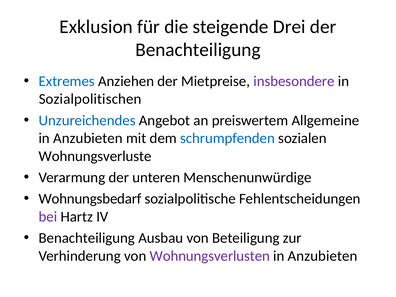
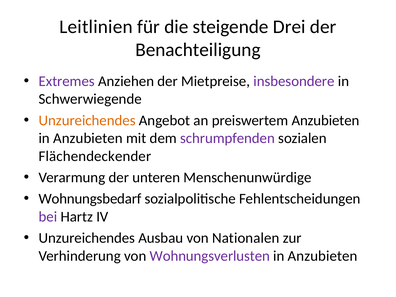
Exklusion: Exklusion -> Leitlinien (96, 27)
Extremes colour: blue -> purple (67, 81)
Sozialpolitischen: Sozialpolitischen -> Schwerwiegende (90, 99)
Unzureichendes colour: blue -> orange (87, 120)
preiswertem Allgemeine: Allgemeine -> Anzubieten (325, 120)
schrumpfenden colour: blue -> purple (228, 138)
Wohnungsverluste: Wohnungsverluste -> Flächendeckender (95, 156)
Benachteiligung: Benachteiligung -> Unzureichendes (87, 238)
Beteiligung: Beteiligung -> Nationalen (246, 238)
